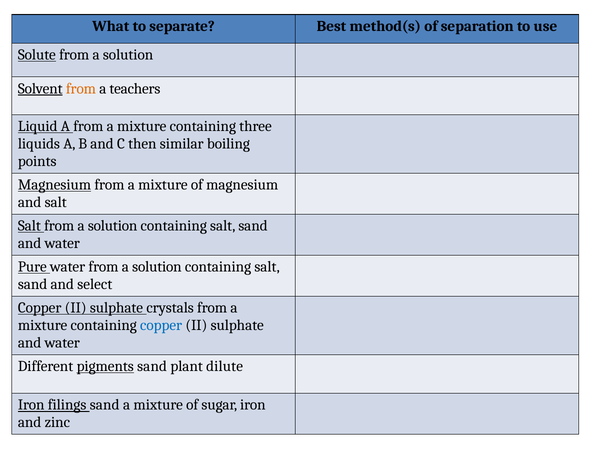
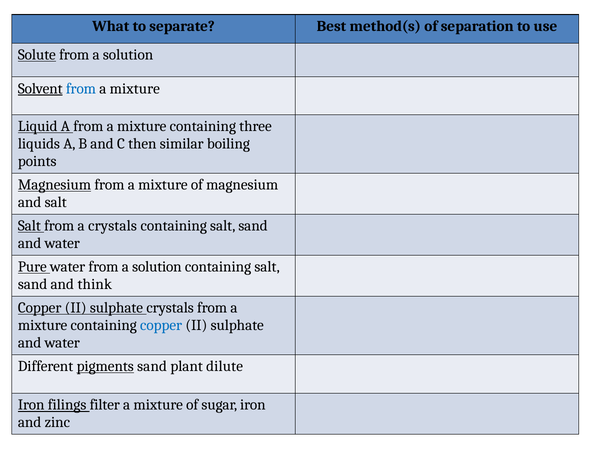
from colour: orange -> blue (81, 88)
teachers: teachers -> mixture (135, 88)
Salt from a solution: solution -> crystals (113, 226)
select: select -> think (95, 284)
filings sand: sand -> filter (105, 405)
